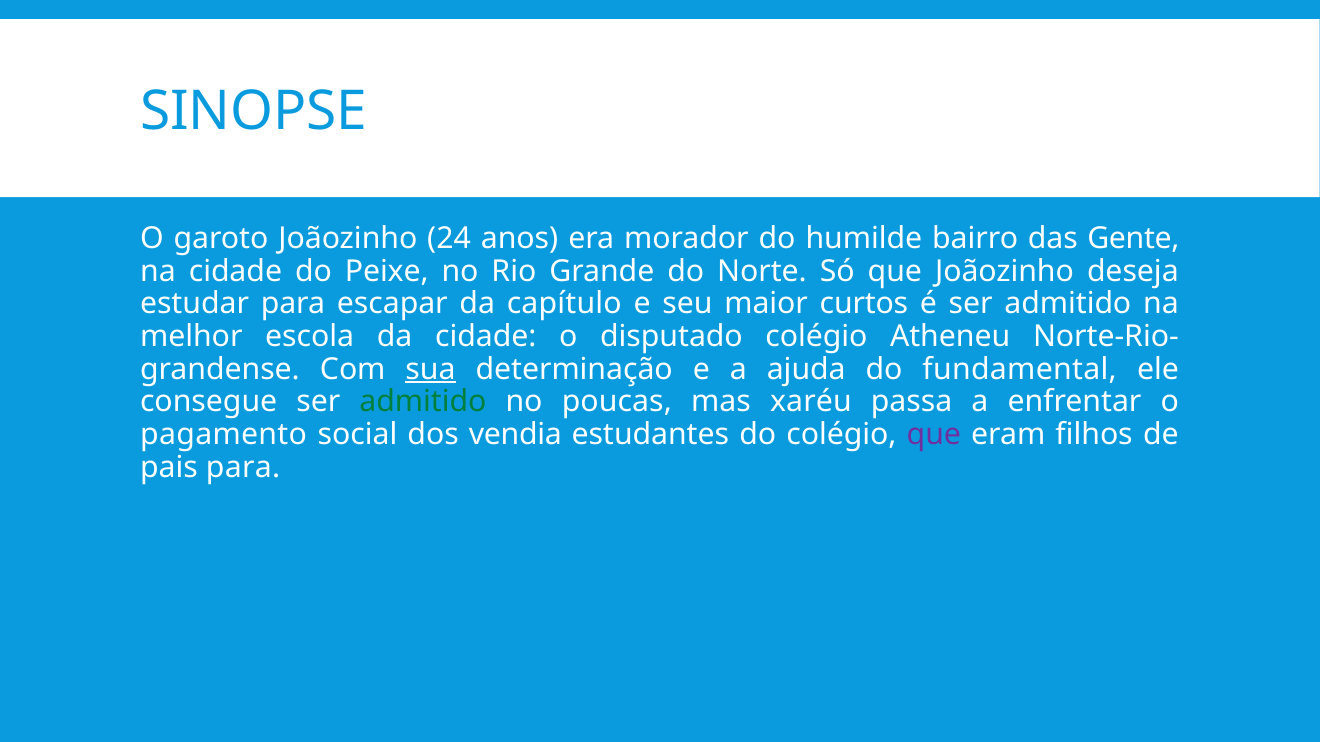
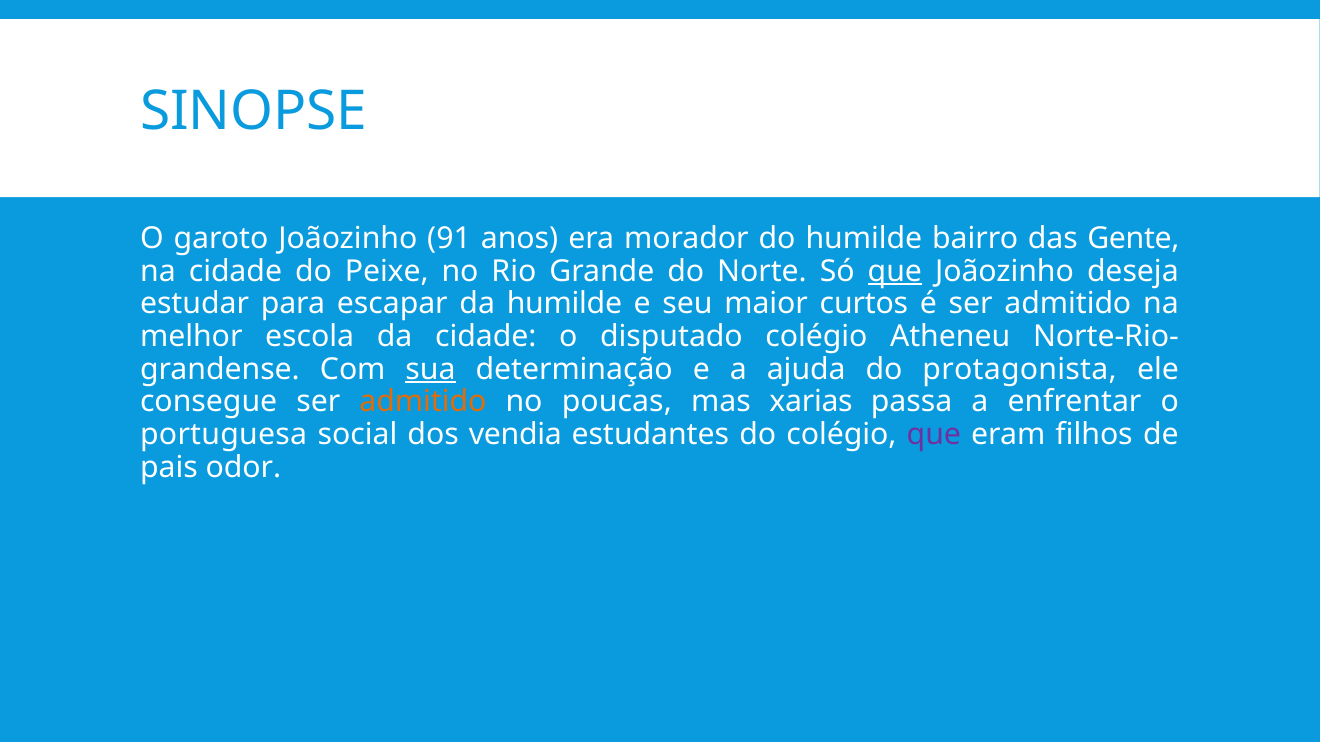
24: 24 -> 91 (449, 239)
que underline: none -> present (895, 272)
da capítulo: capítulo -> humilde (564, 304)
fundamental: fundamental -> protagonista (1020, 370)
admitido colour: green -> orange (423, 402)
xaréu: xaréu -> xarias (811, 402)
pagamento: pagamento -> portuguesa (224, 435)
pais para: para -> odor (243, 468)
